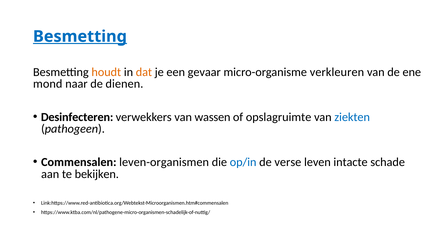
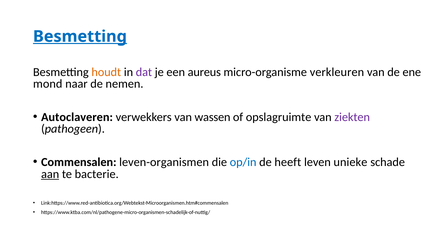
dat colour: orange -> purple (144, 72)
gevaar: gevaar -> aureus (204, 72)
dienen: dienen -> nemen (125, 84)
Desinfecteren: Desinfecteren -> Autoclaveren (77, 117)
ziekten colour: blue -> purple (352, 117)
verse: verse -> heeft (288, 162)
intacte: intacte -> unieke (350, 162)
aan underline: none -> present (50, 174)
bekijken: bekijken -> bacterie (97, 174)
